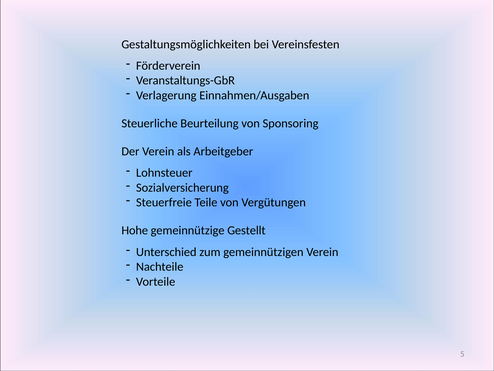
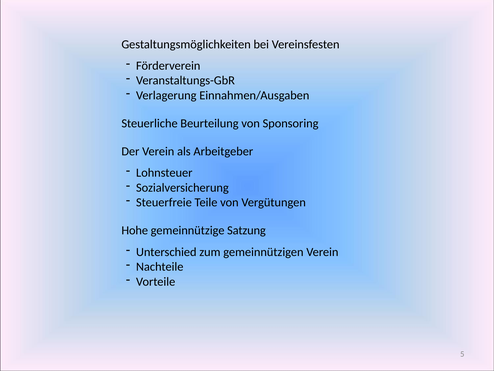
Gestellt: Gestellt -> Satzung (246, 230)
